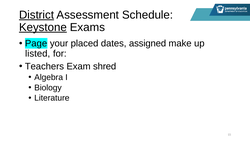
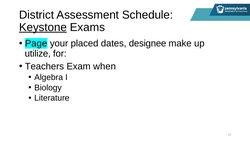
District underline: present -> none (37, 15)
assigned: assigned -> designee (148, 43)
listed: listed -> utilize (38, 54)
shred: shred -> when (105, 66)
